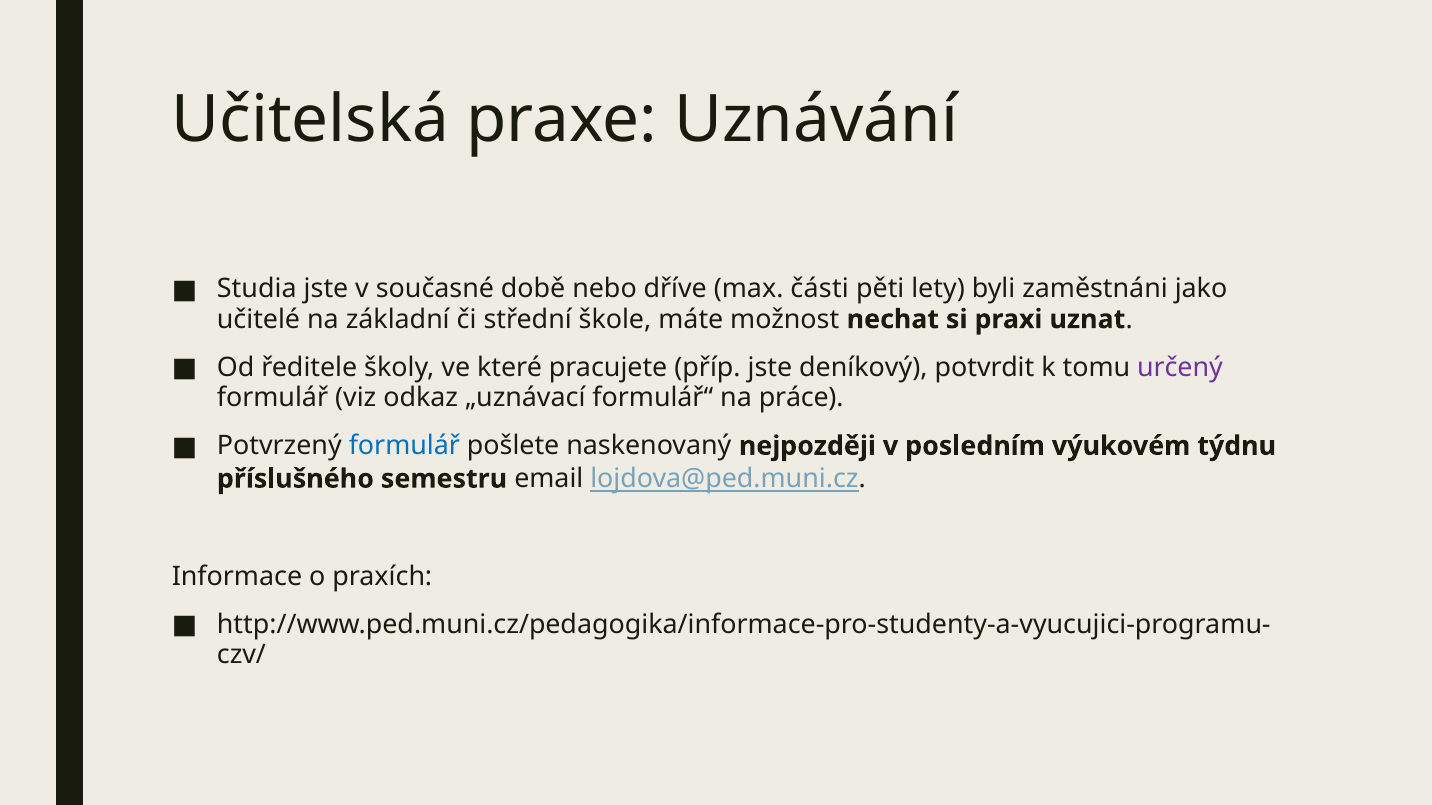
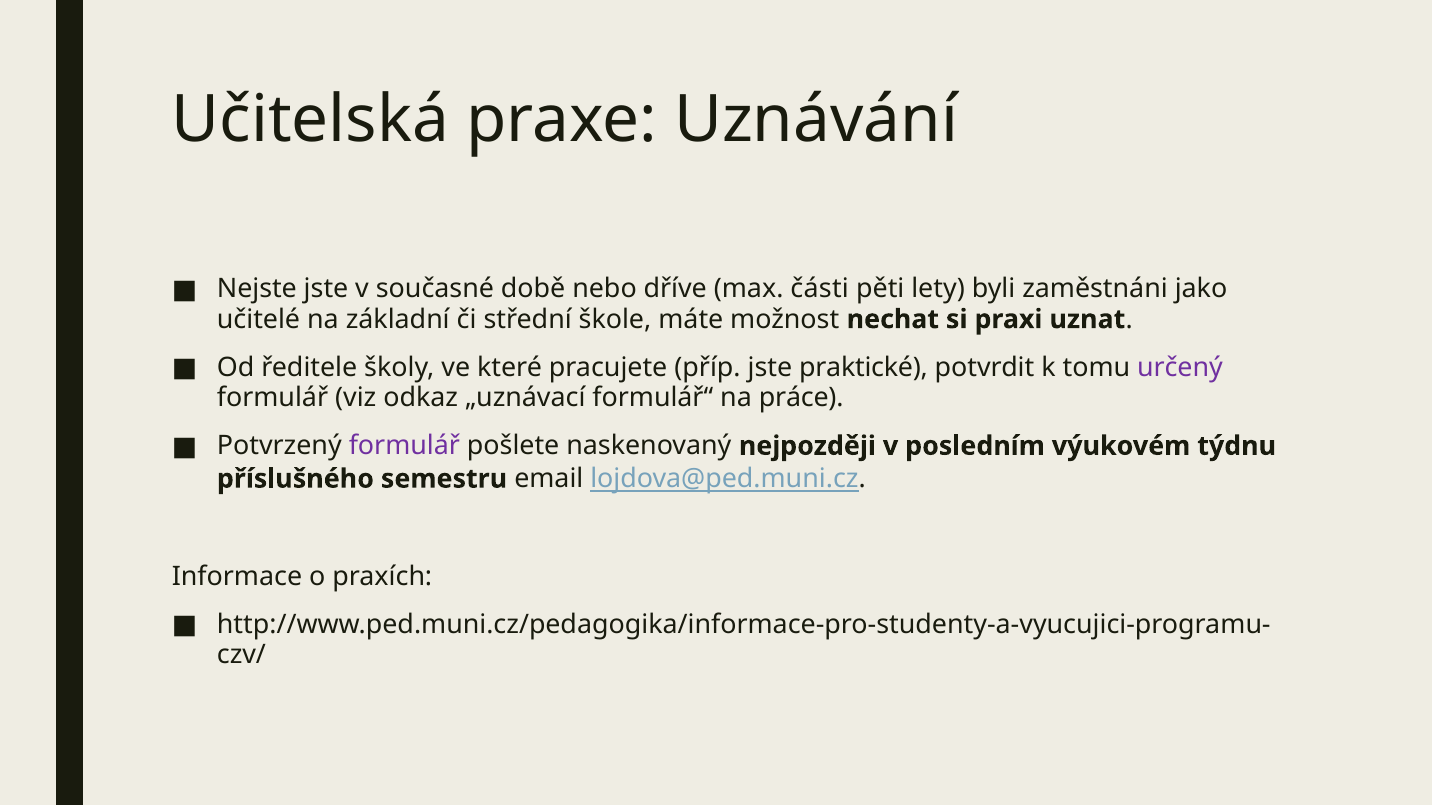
Studia: Studia -> Nejste (257, 289)
deníkový: deníkový -> praktické (863, 368)
formulář colour: blue -> purple (404, 446)
